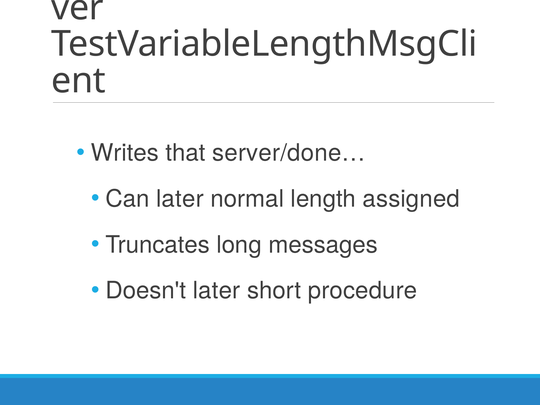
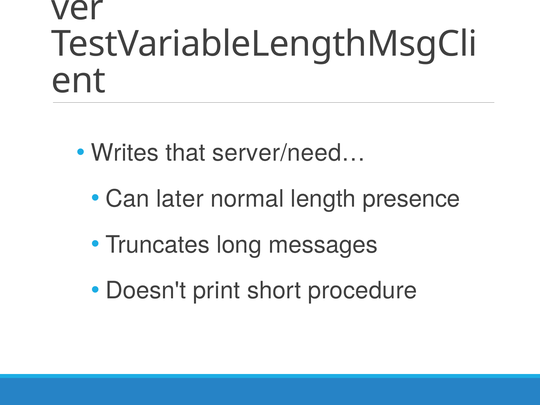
server/done…: server/done… -> server/need… (289, 153)
assigned: assigned -> presence (411, 199)
Doesn't later: later -> print (217, 291)
